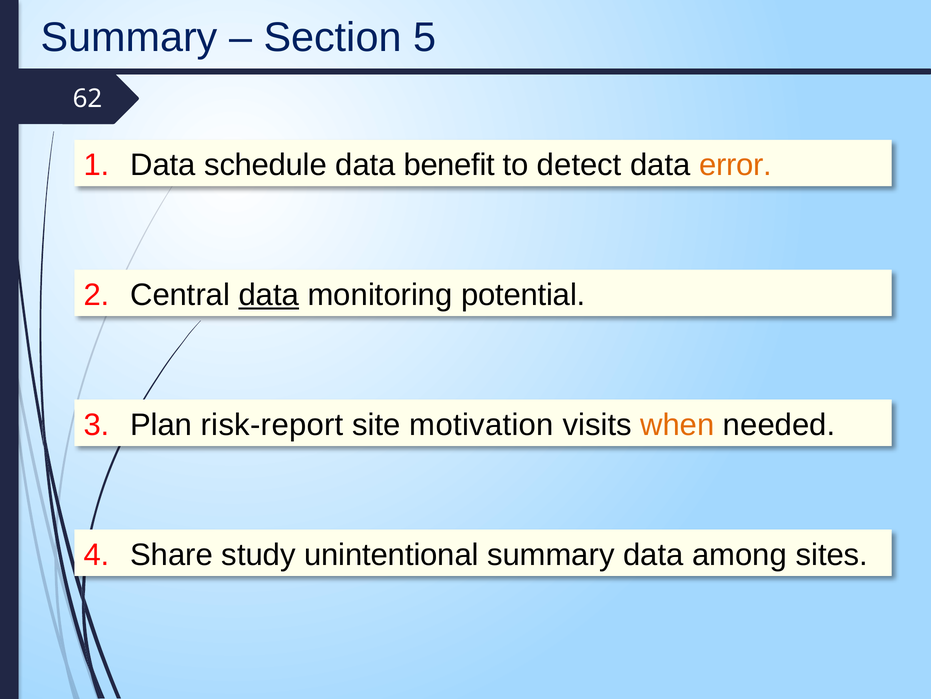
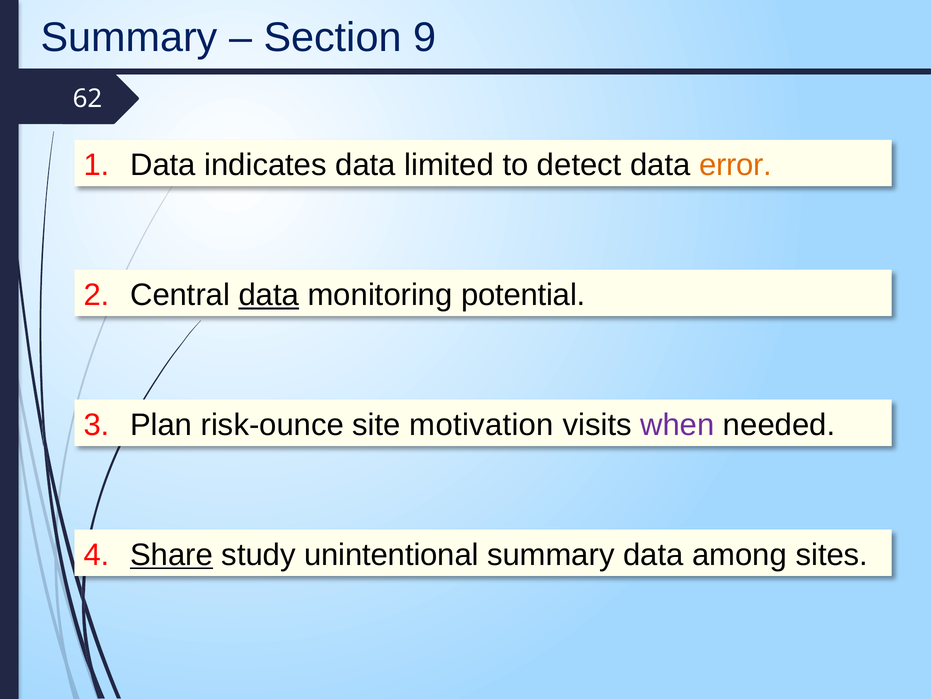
5: 5 -> 9 (425, 38)
schedule: schedule -> indicates (265, 165)
benefit: benefit -> limited (449, 165)
risk-report: risk-report -> risk-ounce (272, 425)
when colour: orange -> purple (677, 425)
Share underline: none -> present (172, 554)
